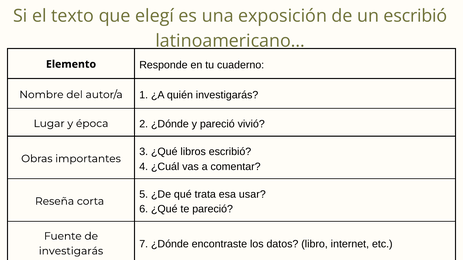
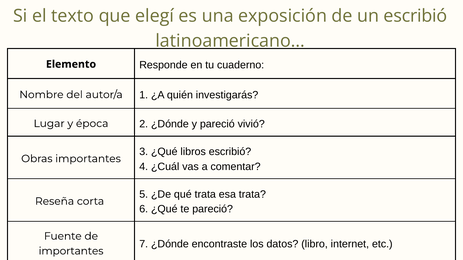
esa usar: usar -> trata (252, 195)
investigarás: investigarás -> importantes (71, 251)
